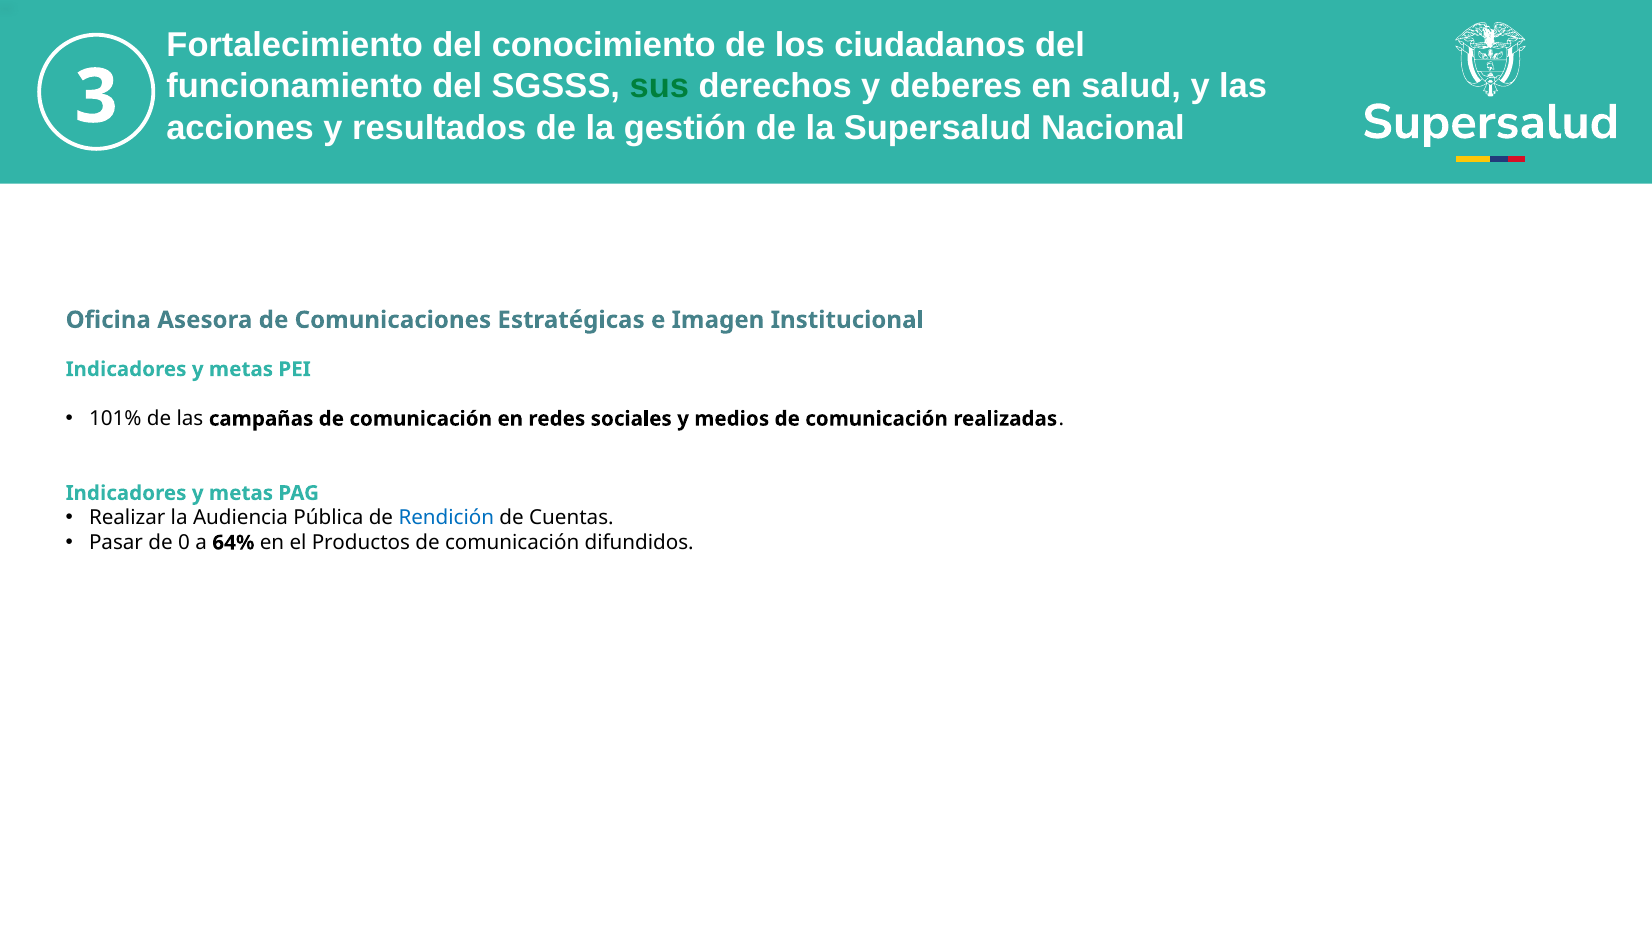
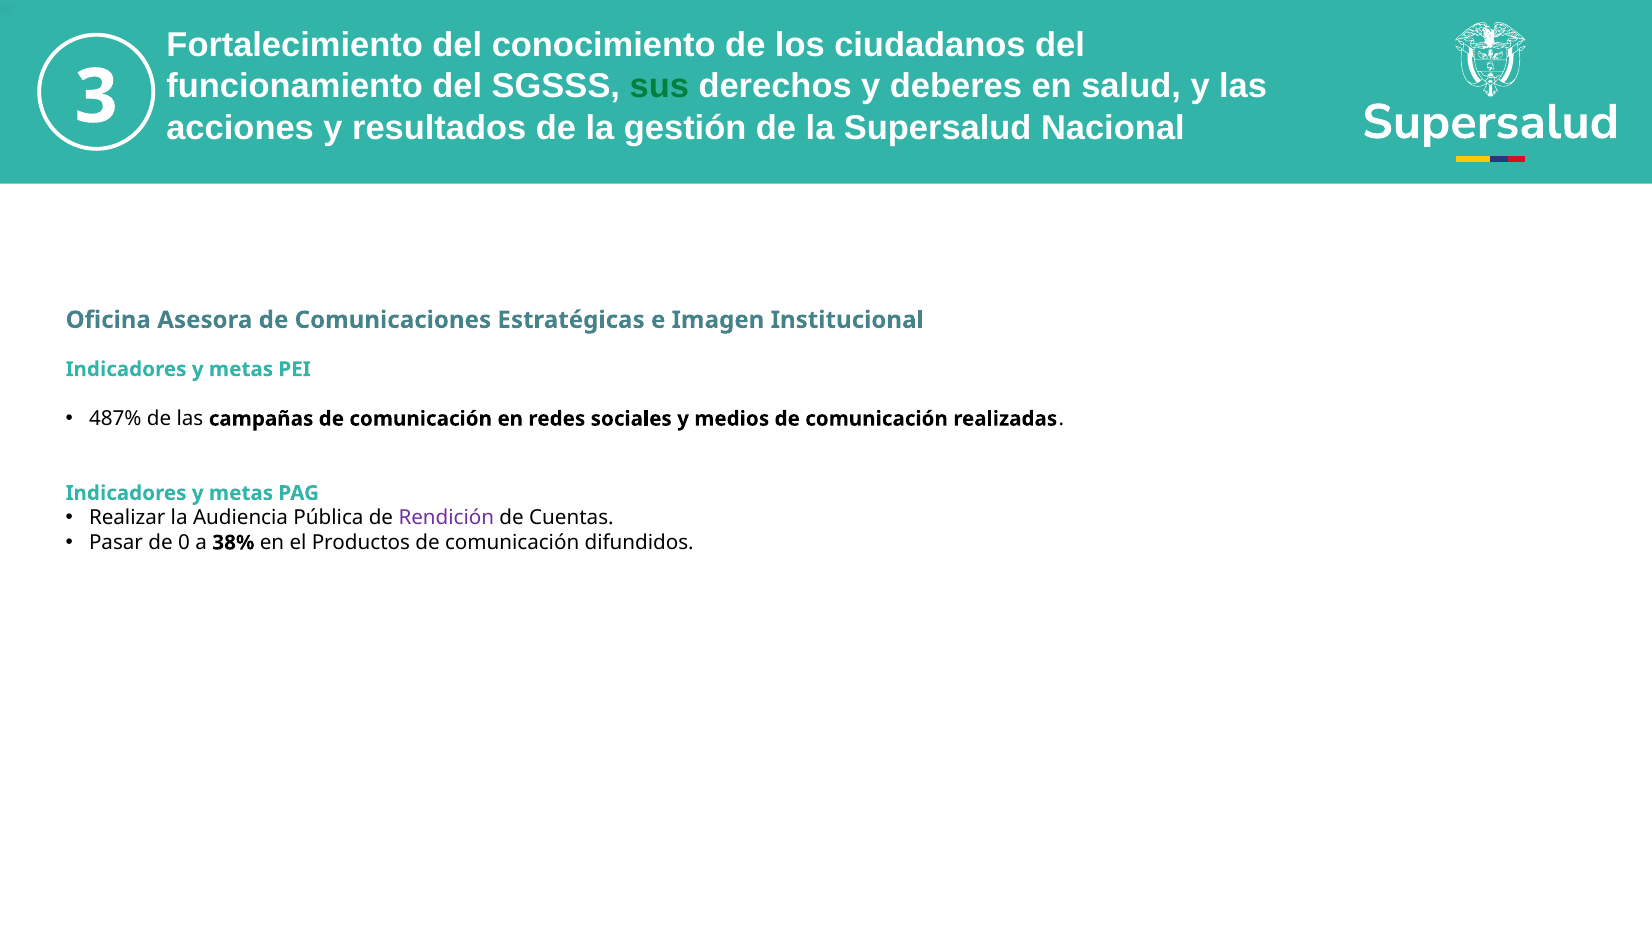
101%: 101% -> 487% (115, 419)
Rendición colour: blue -> purple (446, 518)
64%: 64% -> 38% (233, 543)
